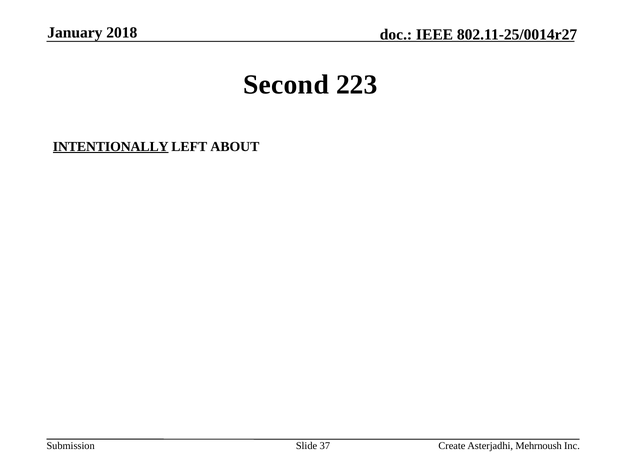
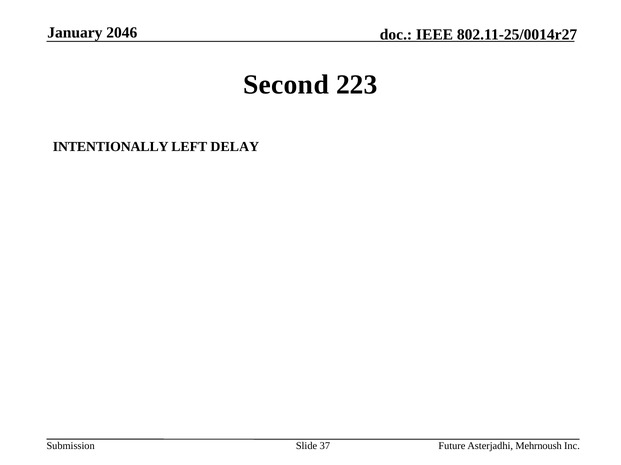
2018: 2018 -> 2046 (122, 33)
INTENTIONALLY underline: present -> none (111, 147)
ABOUT: ABOUT -> DELAY (235, 147)
Create: Create -> Future (452, 447)
